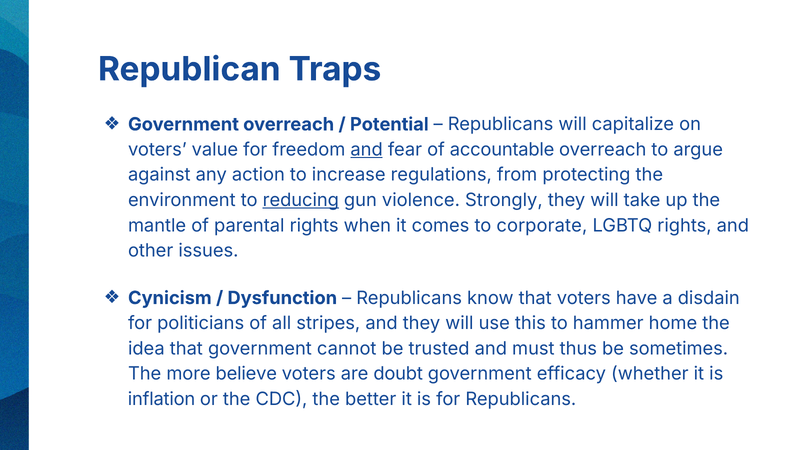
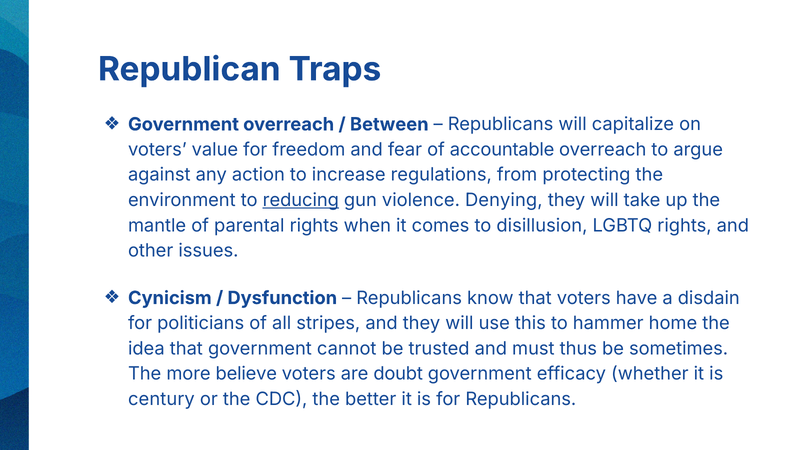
Potential: Potential -> Between (389, 124)
and underline: present -> none (367, 150)
Strongly: Strongly -> Denying (504, 200)
corporate: corporate -> disillusion (542, 225)
inflation: inflation -> century (161, 399)
